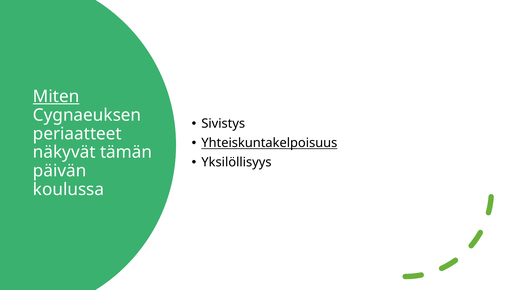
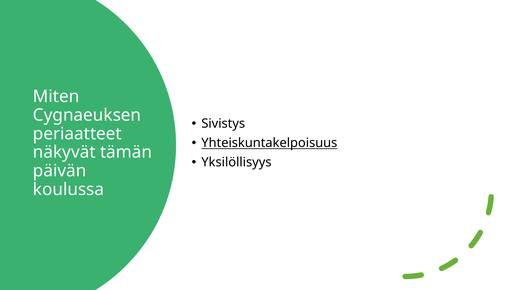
Miten underline: present -> none (56, 96)
